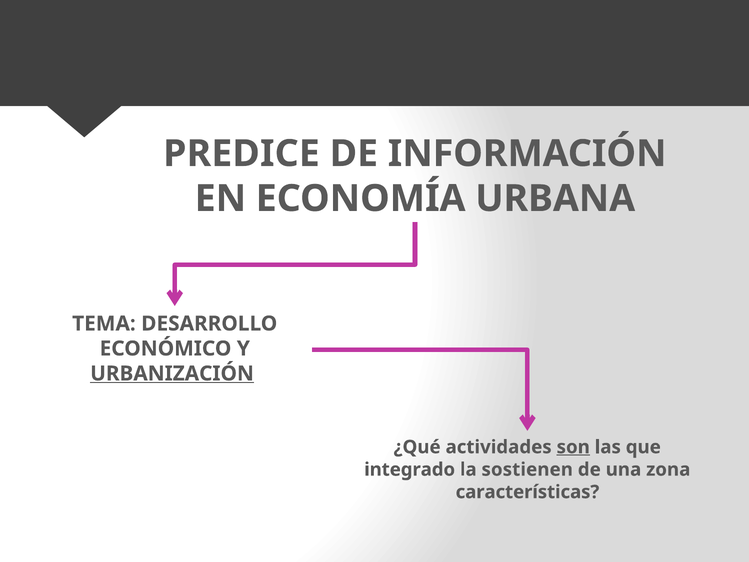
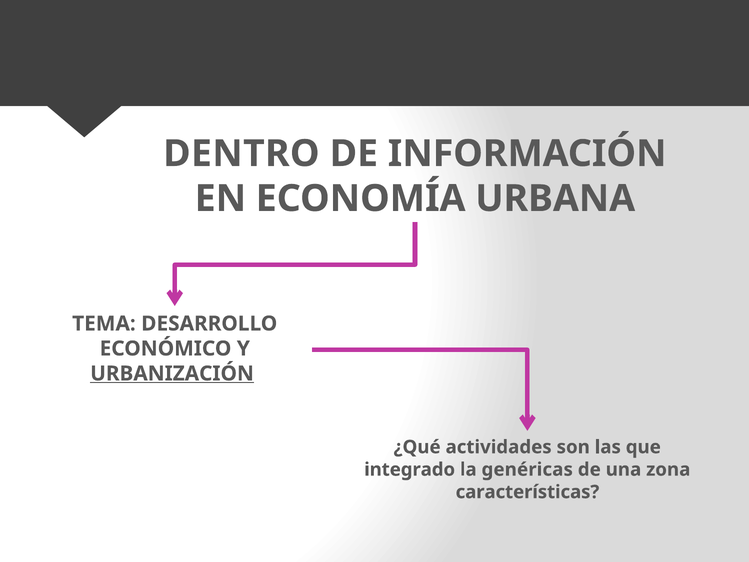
PREDICE: PREDICE -> DENTRO (241, 154)
son underline: present -> none (573, 447)
sostienen: sostienen -> genéricas (527, 469)
